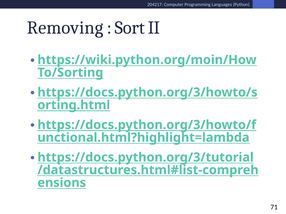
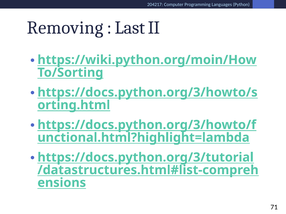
Sort: Sort -> Last (130, 28)
